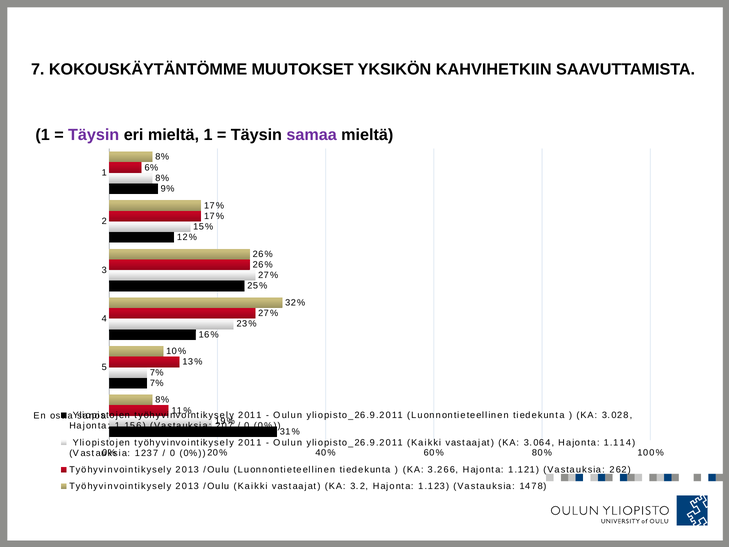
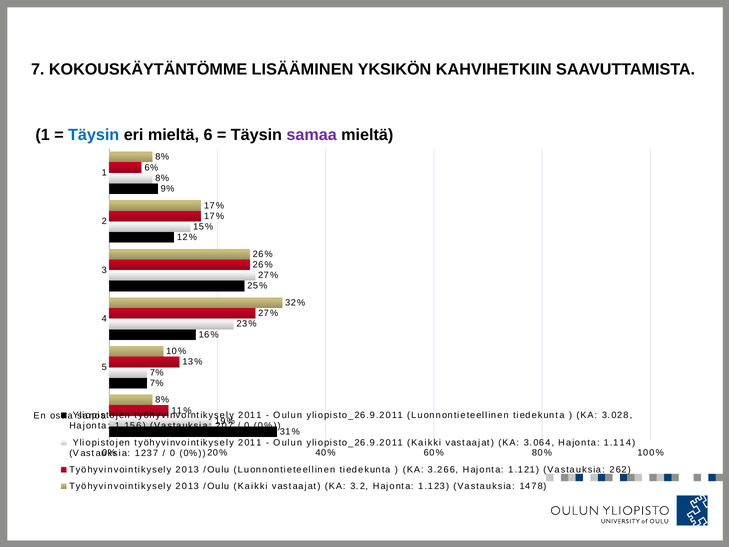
MUUTOKSET: MUUTOKSET -> LISÄÄMINEN (302, 69)
Täysin colour: purple -> blue (94, 135)
eri mieltä 1: 1 -> 6 (208, 135)
